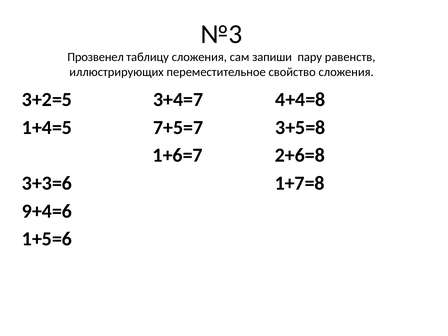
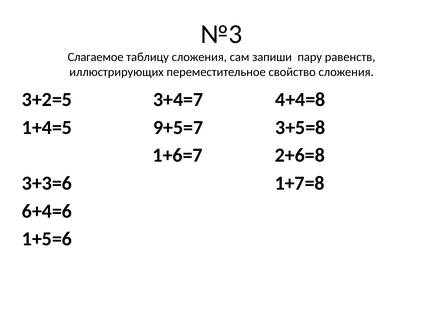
Прозвенел: Прозвенел -> Слагаемое (96, 57)
7+5=7: 7+5=7 -> 9+5=7 (178, 127)
9+4=6: 9+4=6 -> 6+4=6 (47, 211)
